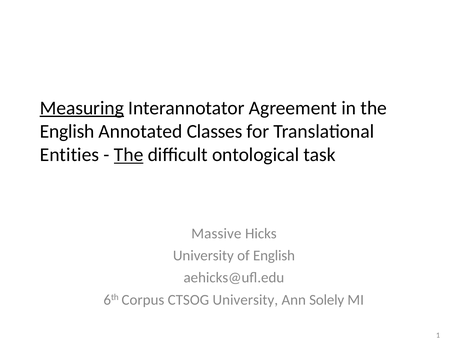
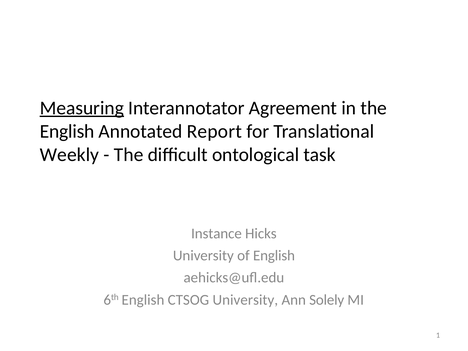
Classes: Classes -> Report (214, 131)
Entities: Entities -> Weekly (69, 155)
The underline: present -> none (129, 155)
Massive: Massive -> Instance (216, 234)
6th Corpus: Corpus -> English (143, 300)
